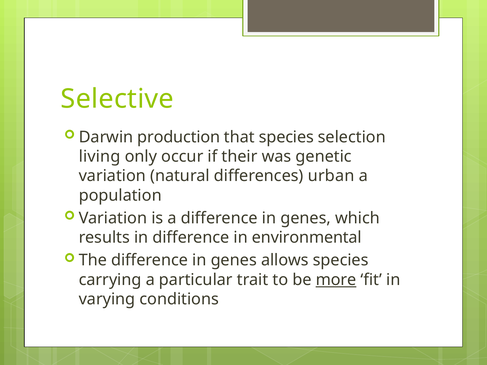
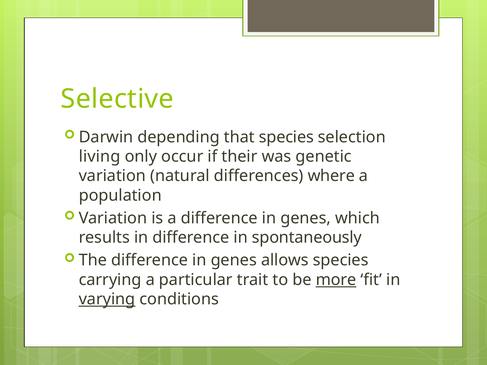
production: production -> depending (179, 137)
urban: urban -> where (331, 176)
environmental: environmental -> spontaneously (307, 238)
varying underline: none -> present (107, 299)
